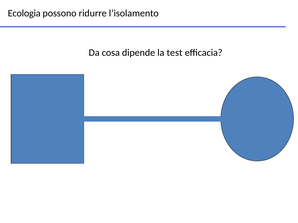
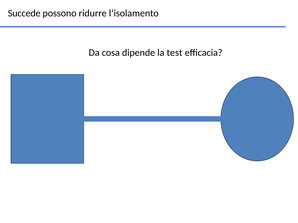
Ecologia: Ecologia -> Succede (24, 13)
